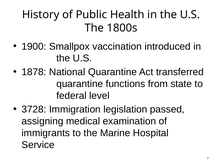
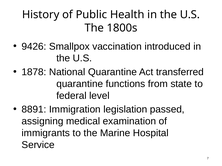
1900: 1900 -> 9426 (34, 47)
3728: 3728 -> 8891 (34, 110)
